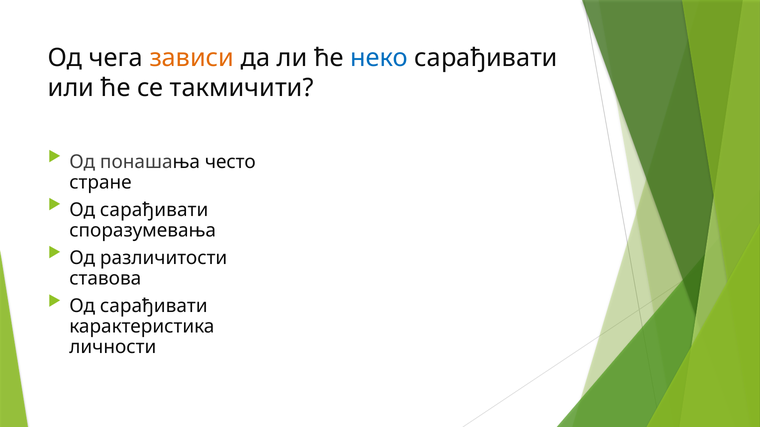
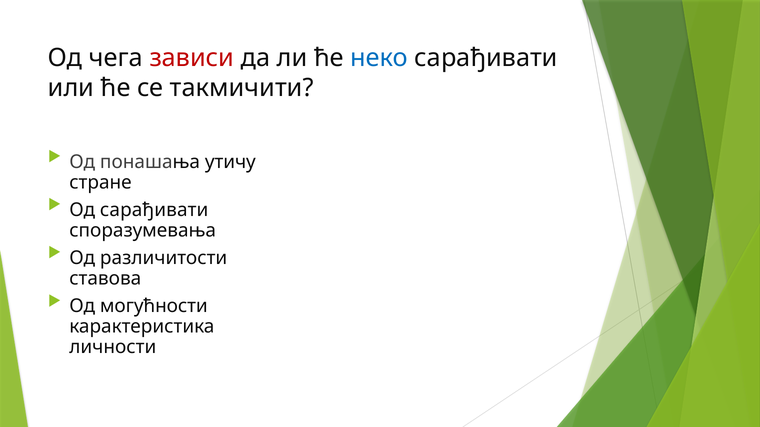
зависи colour: orange -> red (192, 58)
често: често -> утичу (230, 162)
сарађивати: сарађивати -> могућности (154, 306)
